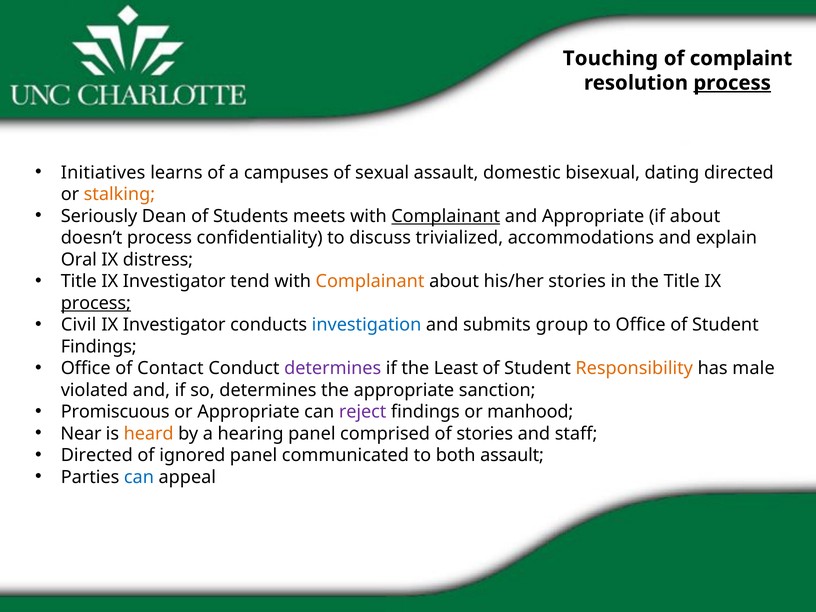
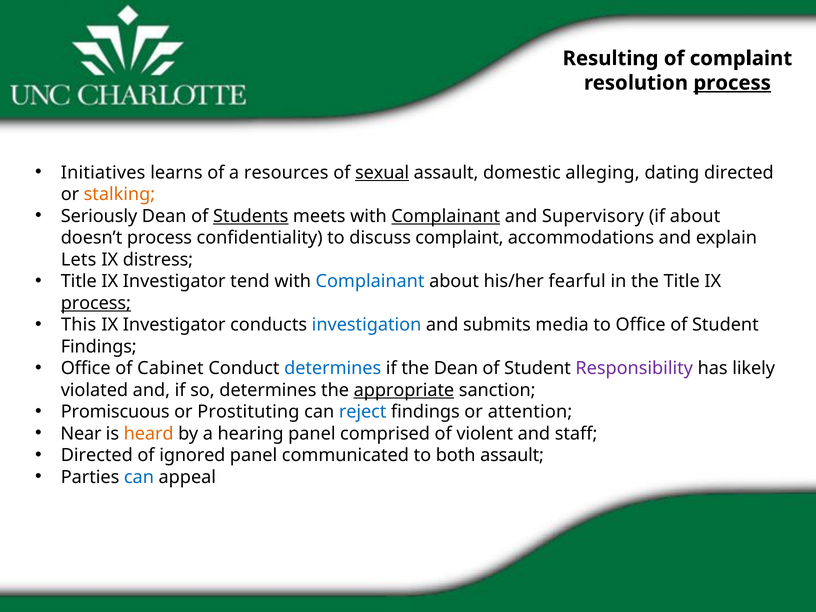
Touching: Touching -> Resulting (611, 58)
campuses: campuses -> resources (286, 173)
sexual underline: none -> present (382, 173)
bisexual: bisexual -> alleging (603, 173)
Students underline: none -> present (251, 216)
and Appropriate: Appropriate -> Supervisory (593, 216)
discuss trivialized: trivialized -> complaint (459, 238)
Oral: Oral -> Lets (79, 260)
Complainant colour: orange -> blue (370, 281)
his/her stories: stories -> fearful (577, 281)
Civil: Civil -> This (79, 325)
group: group -> media (562, 325)
Contact: Contact -> Cabinet (170, 368)
determines colour: purple -> blue (333, 368)
the Least: Least -> Dean (456, 368)
Responsibility colour: orange -> purple (634, 368)
male: male -> likely (754, 368)
appropriate underline: none -> present (404, 390)
or Appropriate: Appropriate -> Prostituting (248, 412)
reject colour: purple -> blue (363, 412)
manhood: manhood -> attention (530, 412)
of stories: stories -> violent (485, 434)
